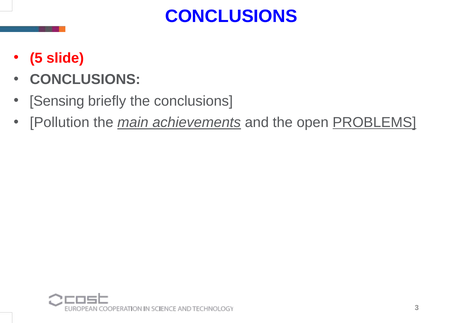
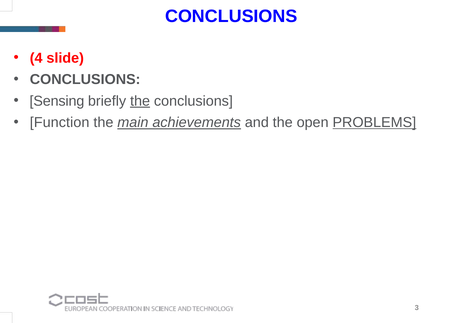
5: 5 -> 4 (36, 58)
the underline: none -> present (140, 101)
Pollution: Pollution -> Function (60, 122)
